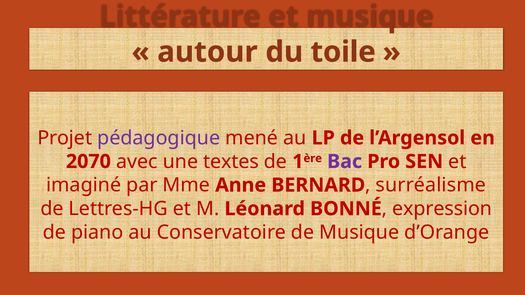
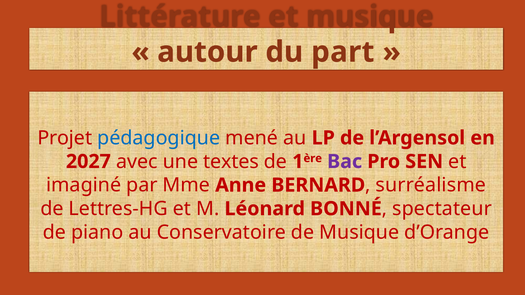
toile: toile -> part (343, 52)
pédagogique colour: purple -> blue (159, 138)
2070: 2070 -> 2027 (88, 162)
expression: expression -> spectateur (442, 209)
